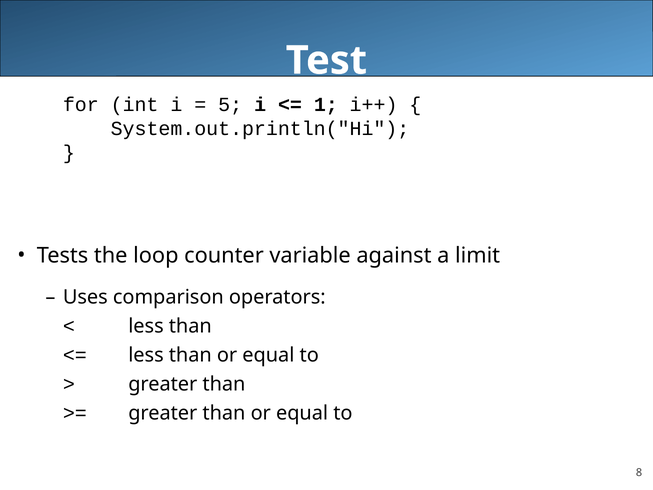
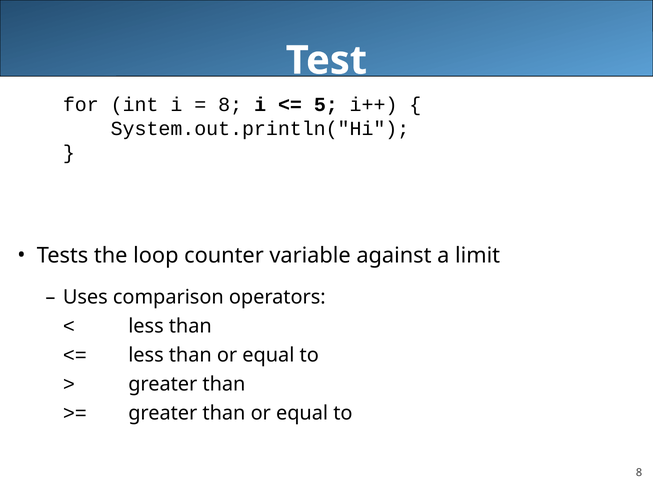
5: 5 -> 8 (230, 104)
1: 1 -> 5 (326, 104)
